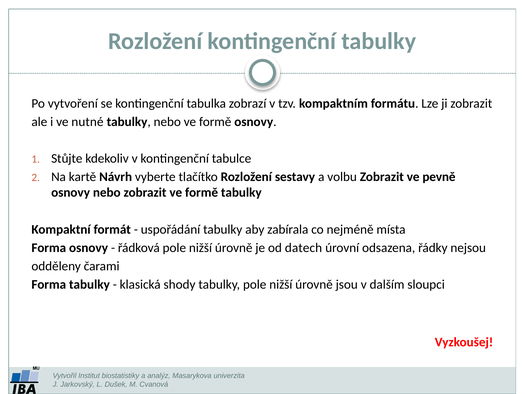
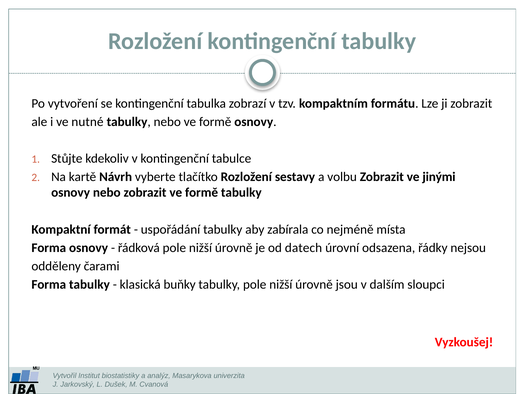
pevně: pevně -> jinými (439, 177)
shody: shody -> buňky (180, 284)
